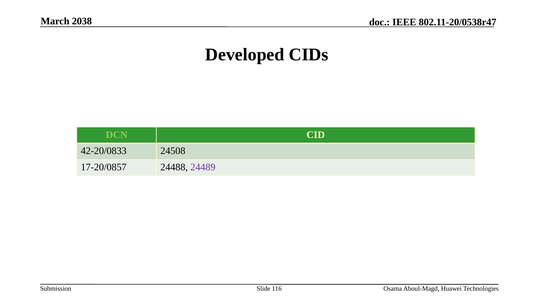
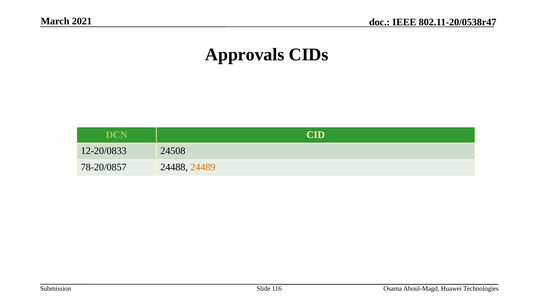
2038: 2038 -> 2021 (82, 21)
Developed: Developed -> Approvals (245, 55)
42-20/0833: 42-20/0833 -> 12-20/0833 (104, 151)
17-20/0857: 17-20/0857 -> 78-20/0857 (104, 167)
24489 colour: purple -> orange (203, 167)
